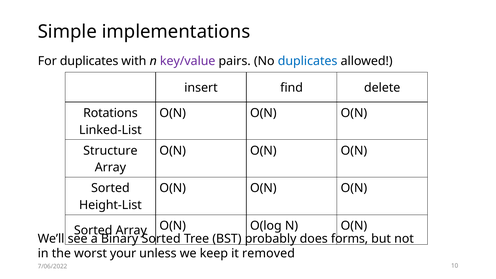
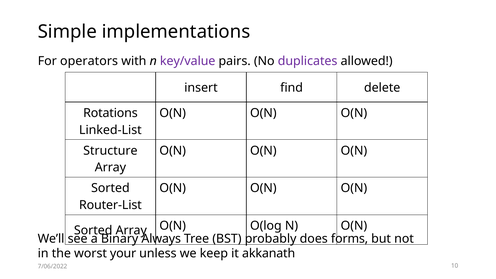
For duplicates: duplicates -> operators (89, 61)
duplicates colour: blue -> purple (308, 61)
Height-List: Height-List -> Router-List (110, 205)
Binary Sorted: Sorted -> Always (161, 239)
removed: removed -> akkanath (269, 254)
